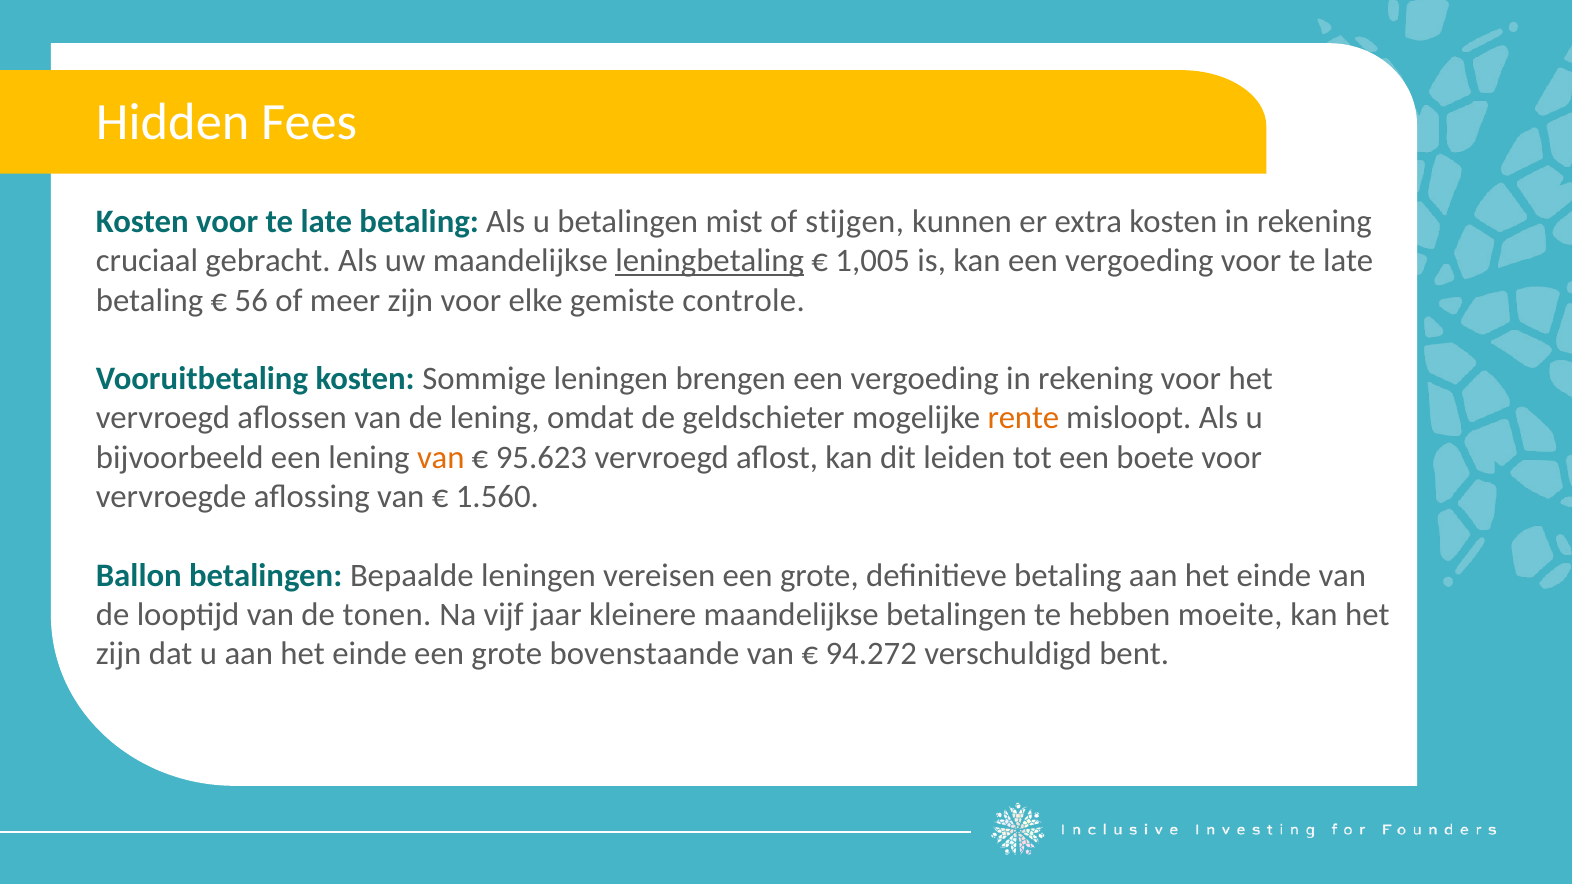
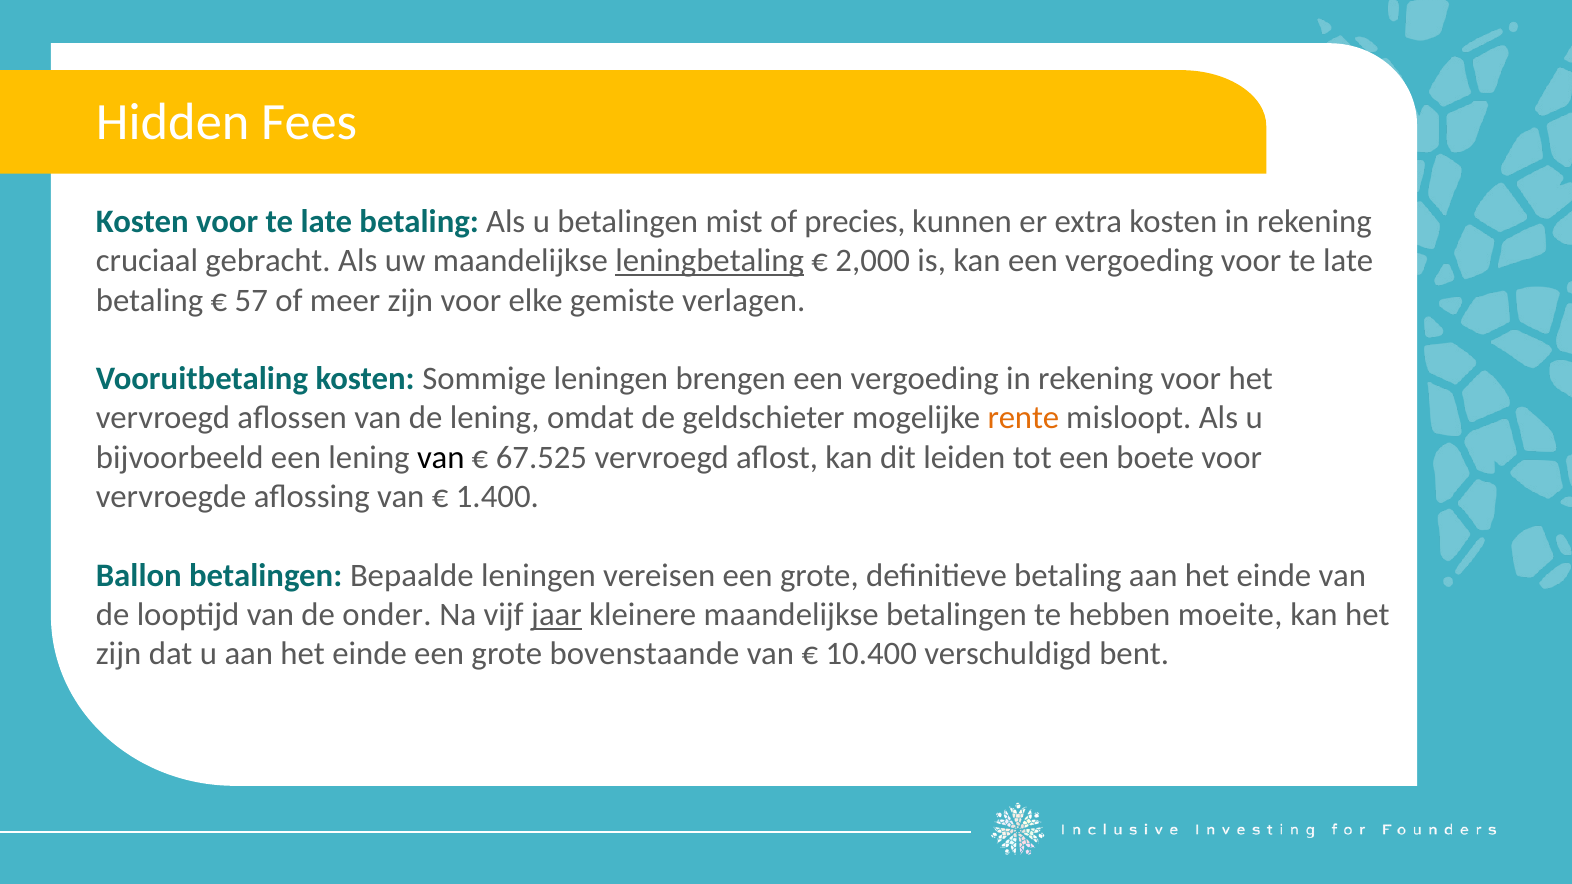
stijgen: stijgen -> precies (855, 222)
1,005: 1,005 -> 2,000 (873, 261)
56: 56 -> 57 (251, 300)
controle: controle -> verlagen (744, 300)
van colour: orange -> black (441, 458)
95.623: 95.623 -> 67.525 (541, 458)
1.560: 1.560 -> 1.400 (497, 497)
tonen: tonen -> onder (387, 615)
jaar underline: none -> present (557, 615)
94.272: 94.272 -> 10.400 (871, 654)
